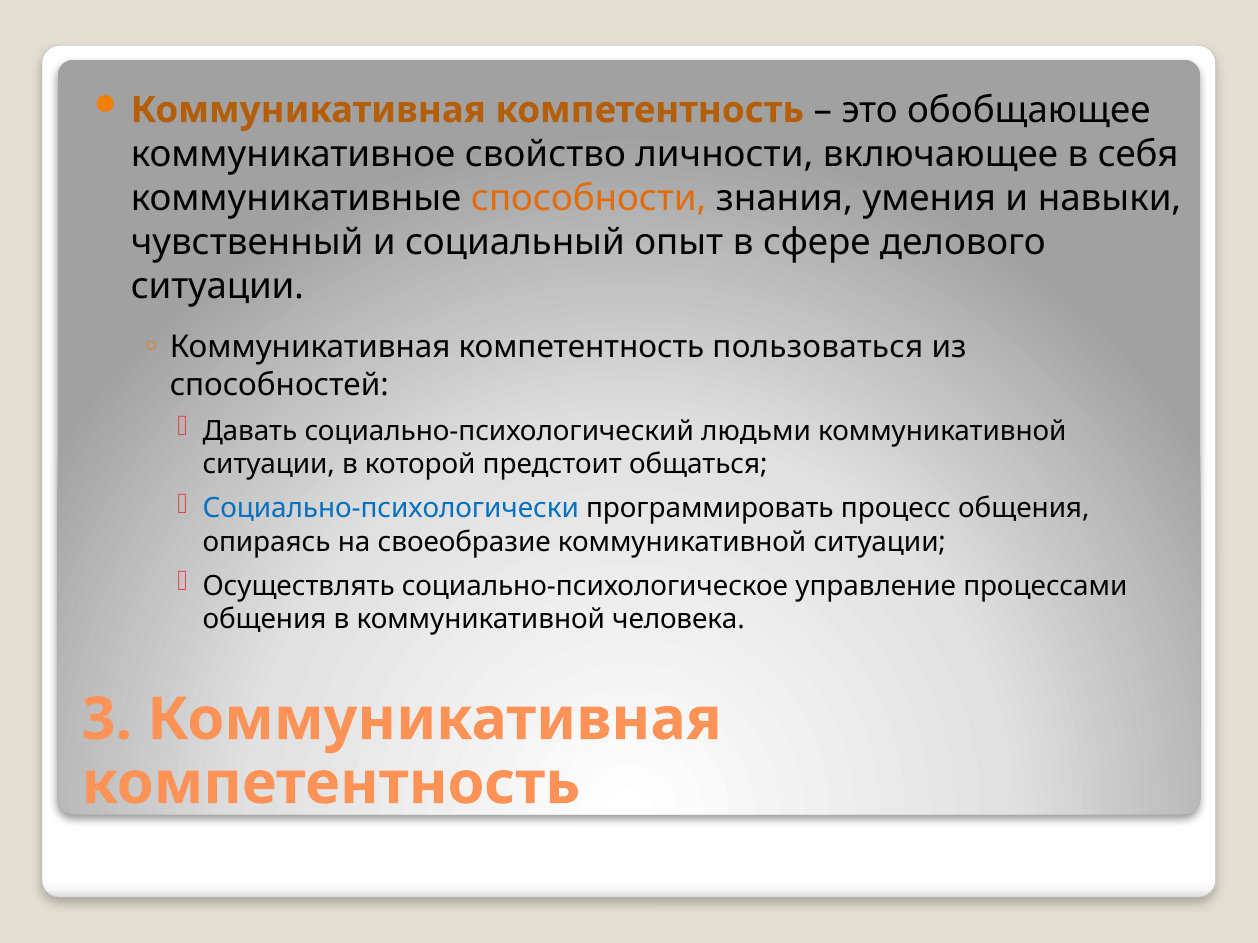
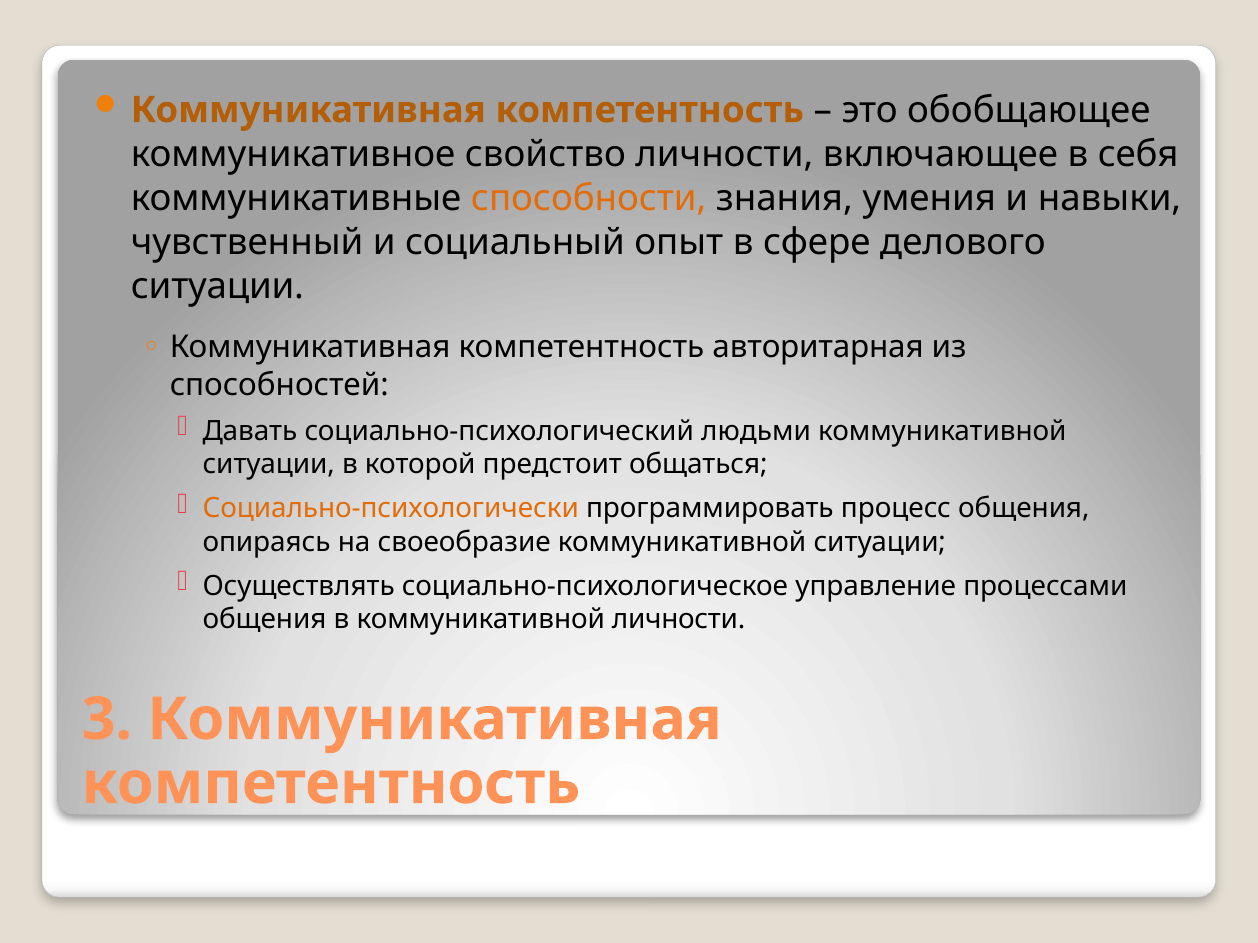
пользоваться: пользоваться -> авторитарная (818, 348)
Социально-психологически colour: blue -> orange (391, 509)
коммуникативной человека: человека -> личности (679, 620)
